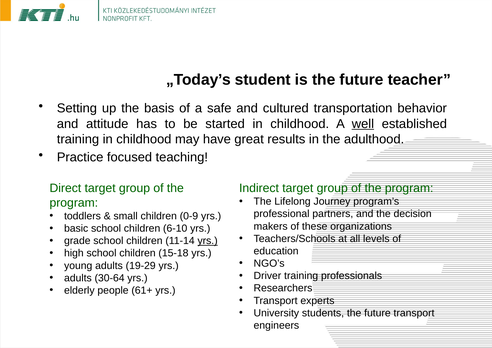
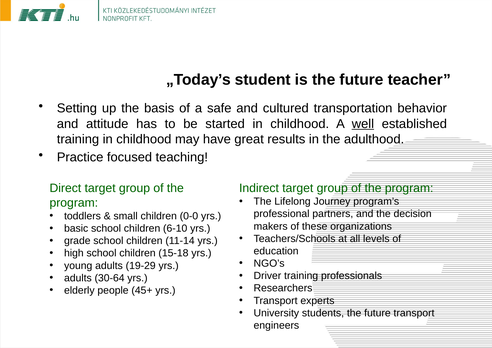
0-9: 0-9 -> 0-0 (189, 216)
yrs underline: present -> none (208, 241)
61+: 61+ -> 45+ (142, 291)
